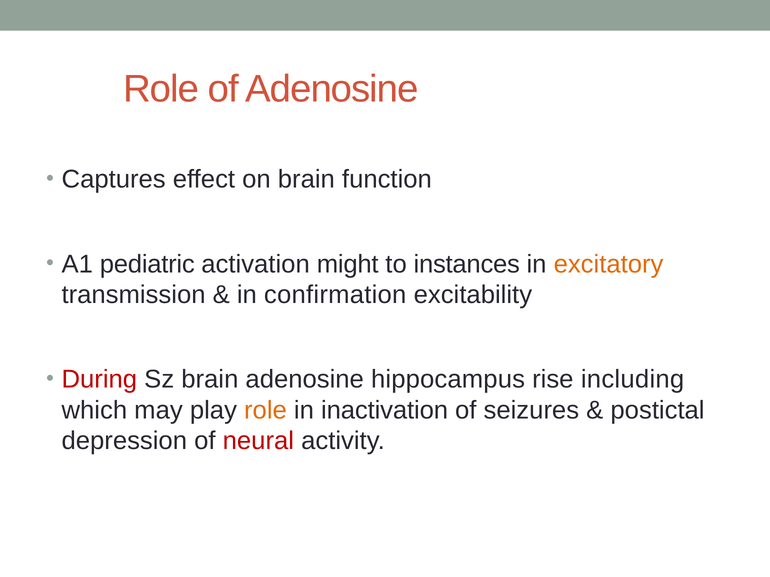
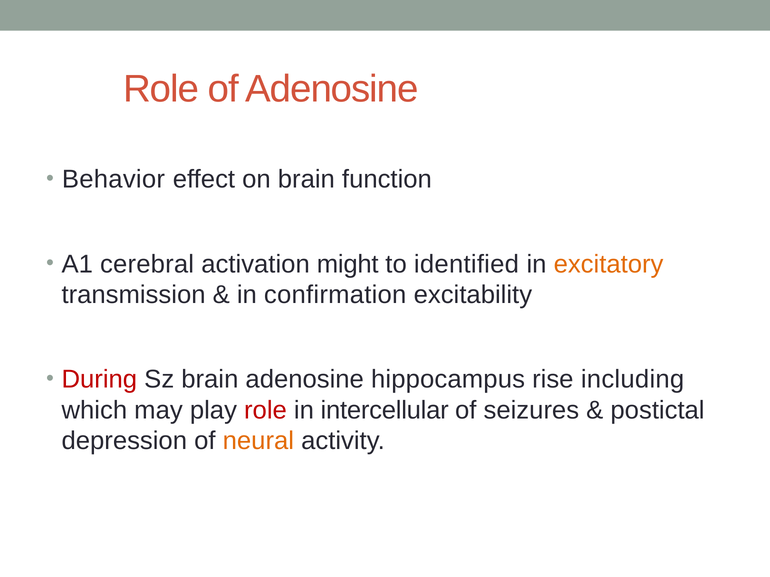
Captures: Captures -> Behavior (113, 180)
pediatric: pediatric -> cerebral (147, 264)
instances: instances -> identified (467, 264)
role colour: orange -> red (265, 411)
inactivation: inactivation -> intercellular (385, 411)
neural colour: red -> orange (258, 441)
